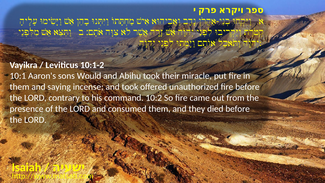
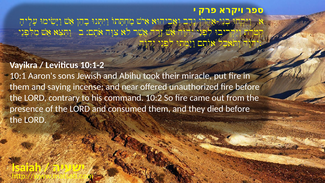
Would: Would -> Jewish (89, 76)
and took: took -> near (130, 87)
